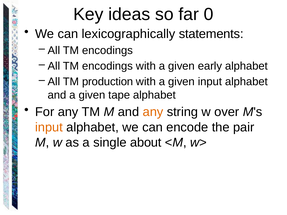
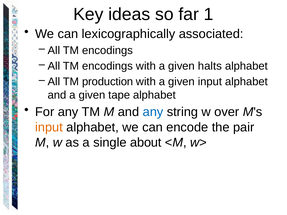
0: 0 -> 1 (209, 14)
statements: statements -> associated (211, 34)
early: early -> halts (210, 66)
any colour: orange -> blue (153, 112)
